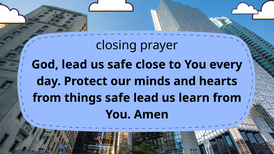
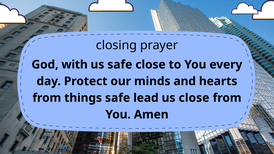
God lead: lead -> with (75, 65)
us learn: learn -> close (194, 98)
